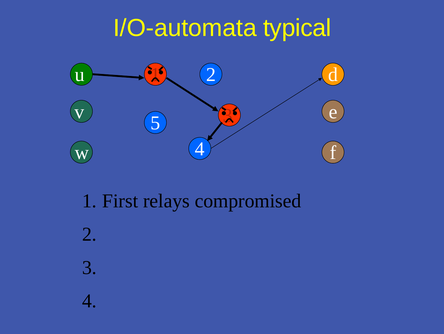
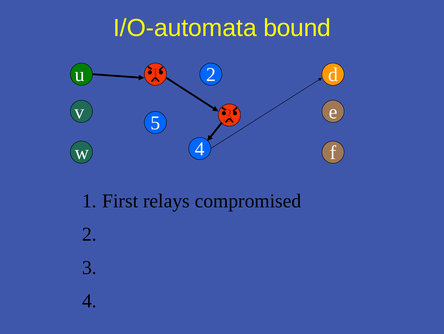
typical: typical -> bound (297, 28)
